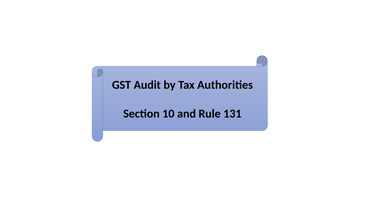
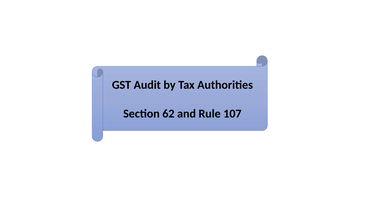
10: 10 -> 62 (168, 114)
131: 131 -> 107 (232, 114)
